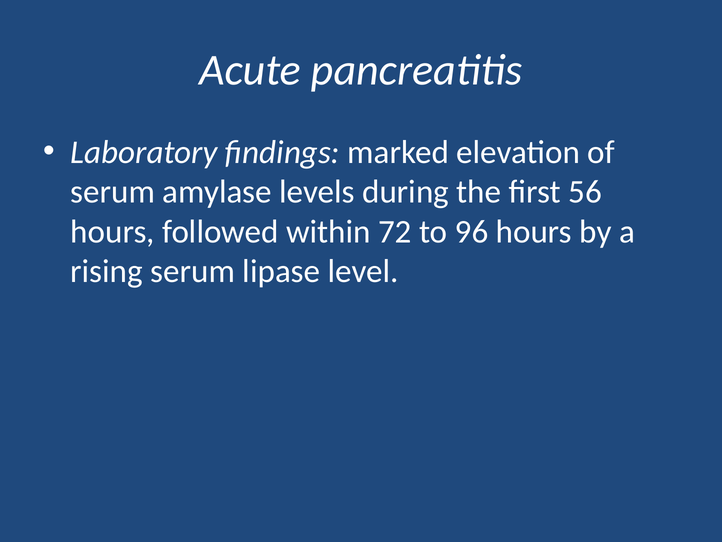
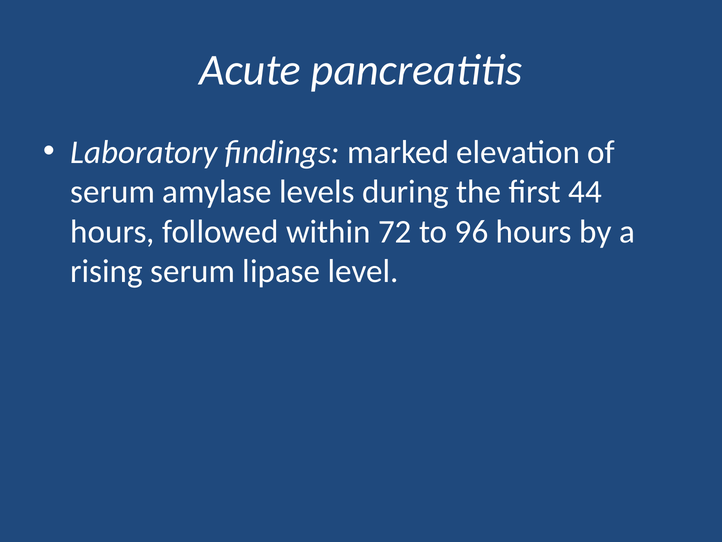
56: 56 -> 44 (585, 192)
